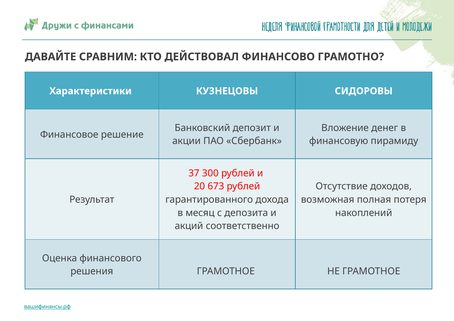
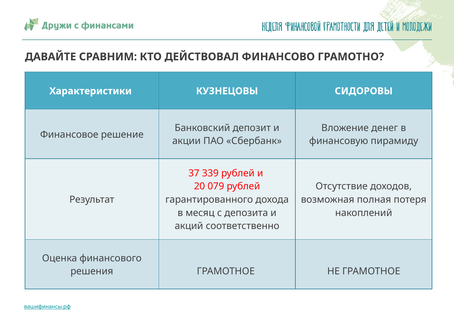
300: 300 -> 339 (210, 173)
673: 673 -> 079 (216, 187)
